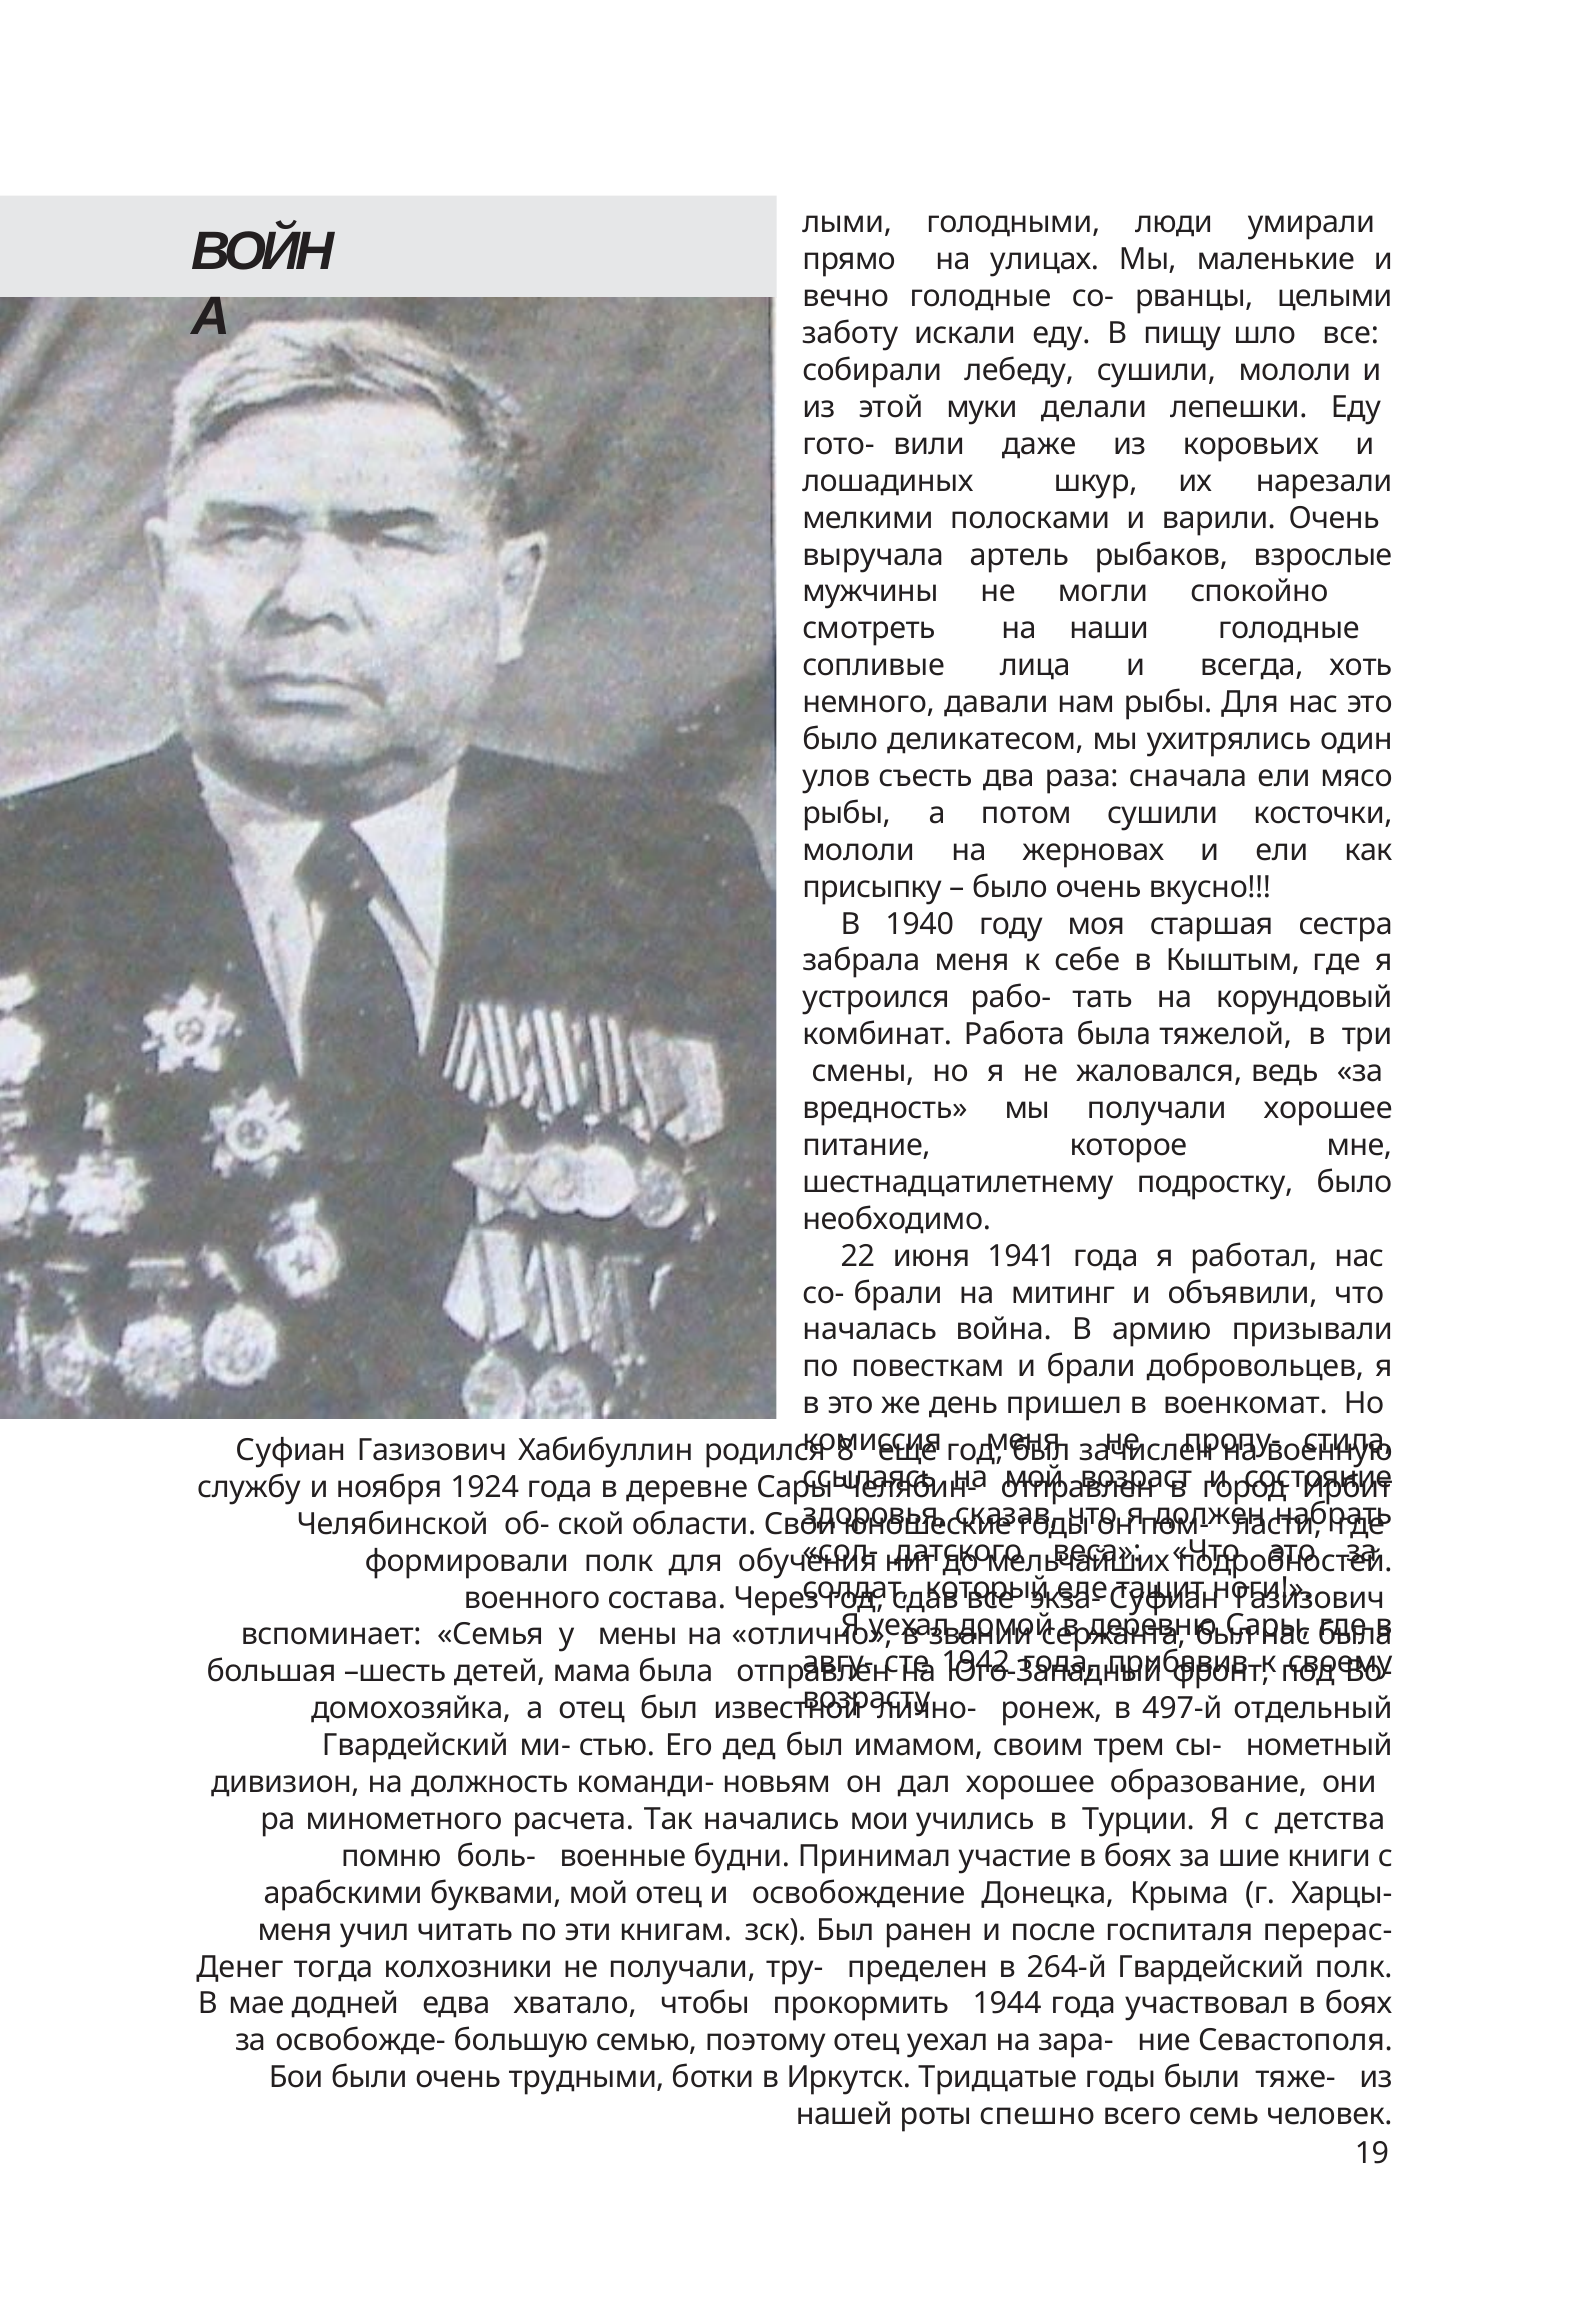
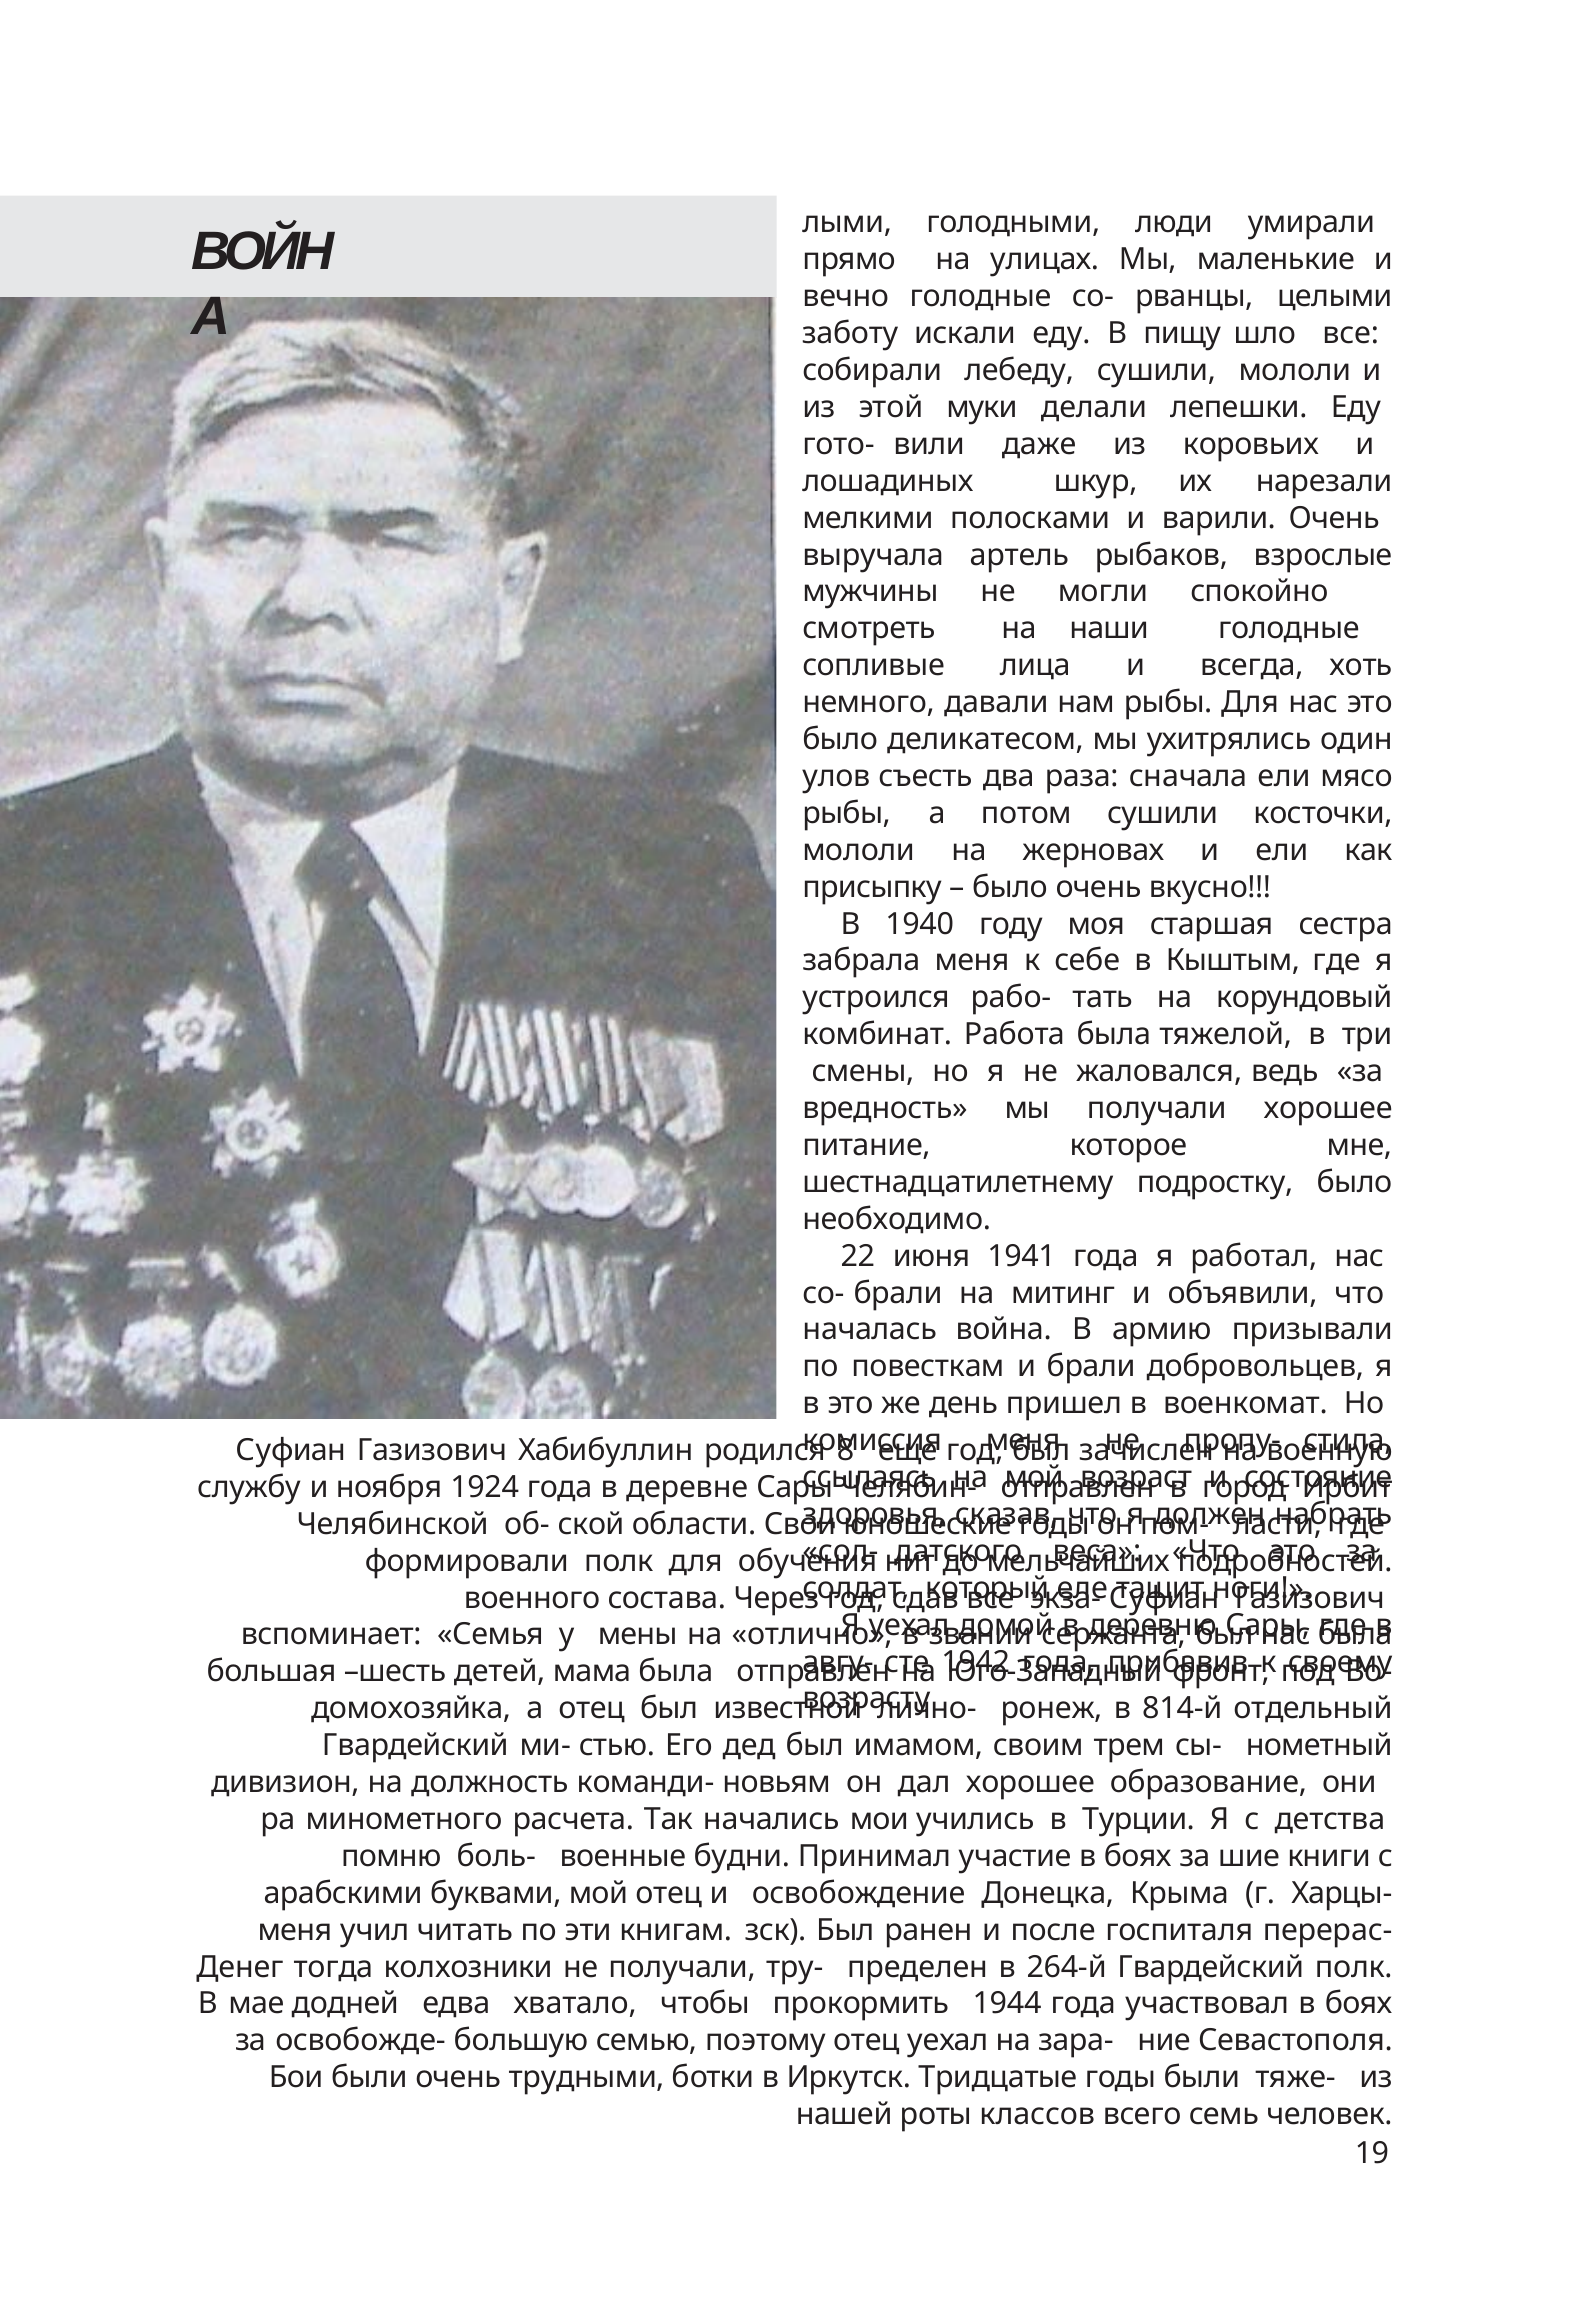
497-й: 497-й -> 814-й (1182, 1709)
спешно: спешно -> классов (1037, 2115)
